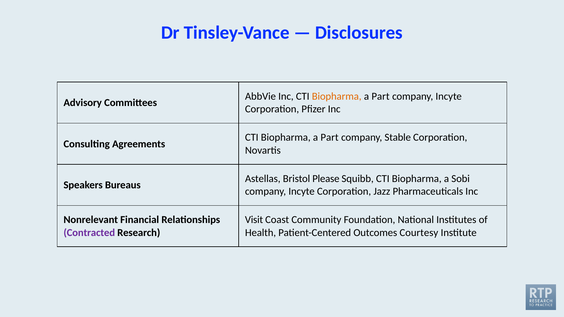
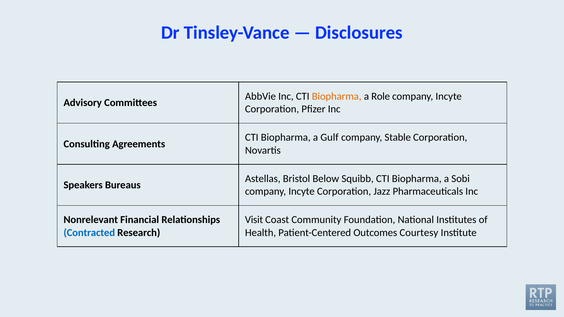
Part: Part -> Role (381, 96)
Part: Part -> Gulf (330, 137)
Please: Please -> Below (326, 179)
Contracted colour: purple -> blue (89, 233)
